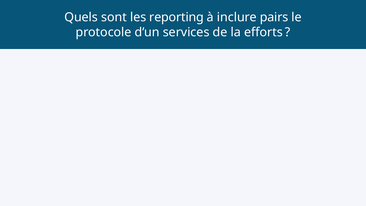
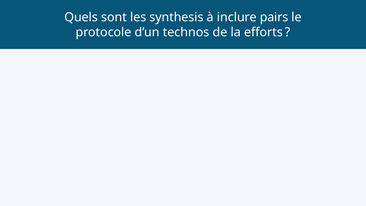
reporting: reporting -> synthesis (176, 17)
services: services -> technos (186, 32)
